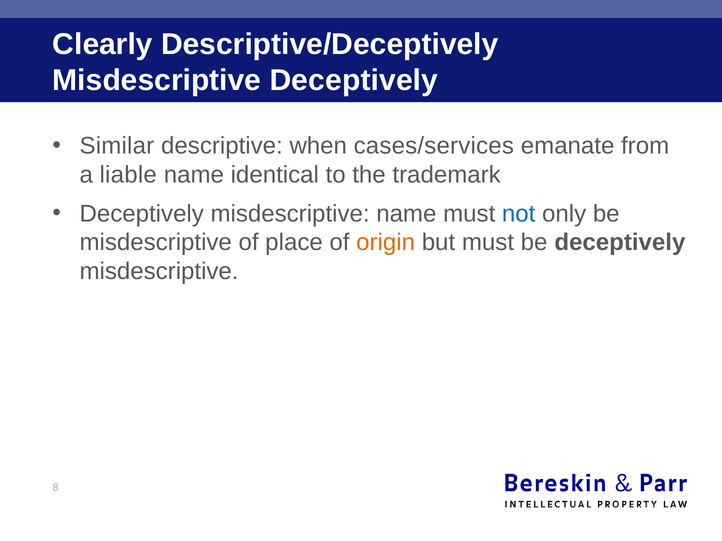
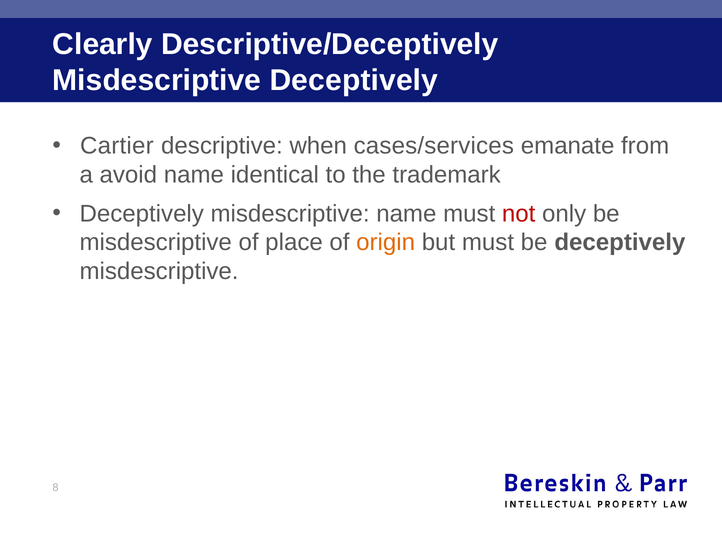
Similar: Similar -> Cartier (117, 146)
liable: liable -> avoid (128, 175)
not colour: blue -> red (519, 214)
